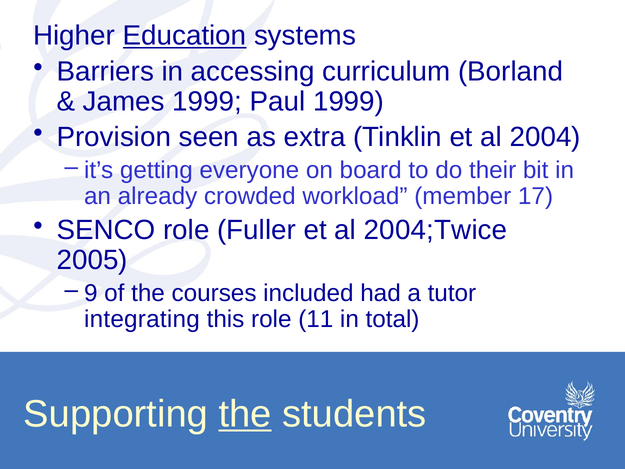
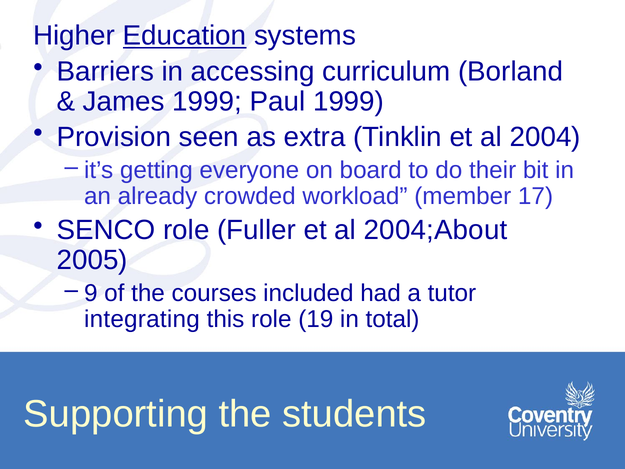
2004;Twice: 2004;Twice -> 2004;About (436, 230)
11: 11 -> 19 (316, 319)
the underline: present -> none (245, 414)
